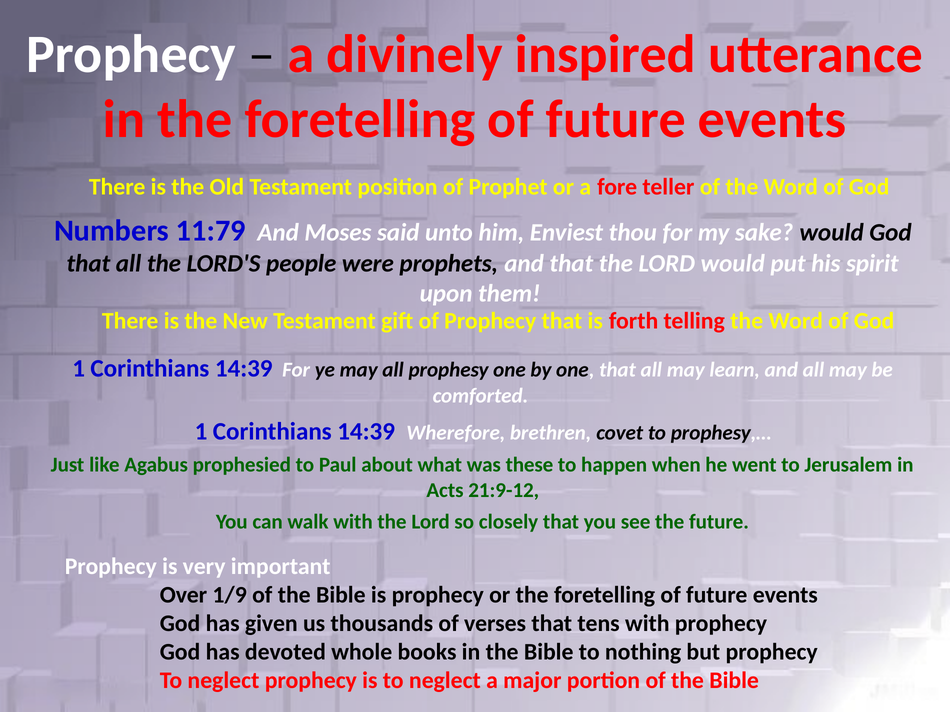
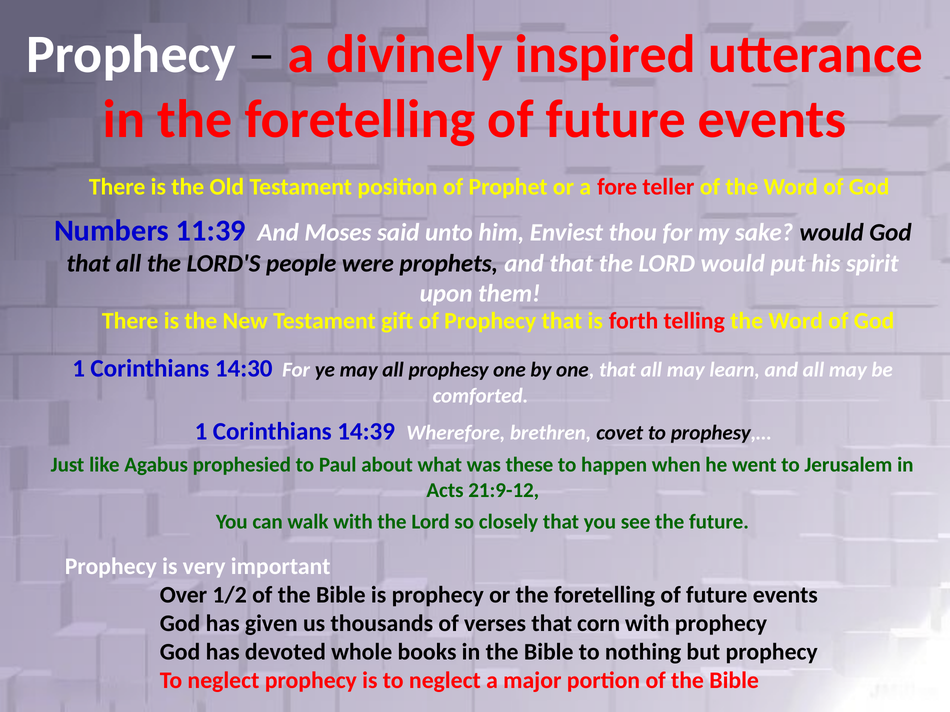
11:79: 11:79 -> 11:39 (211, 231)
14:39: 14:39 -> 14:30 (244, 369)
1/9: 1/9 -> 1/2 (230, 595)
tens: tens -> corn (599, 624)
